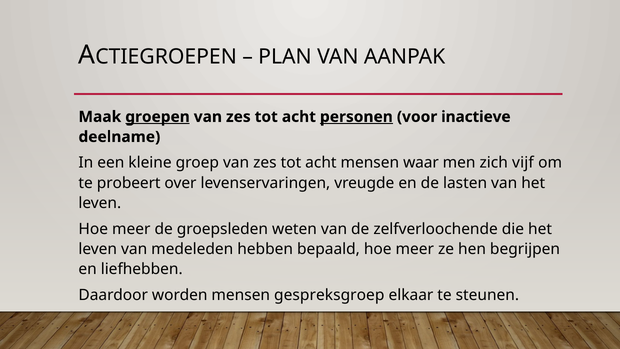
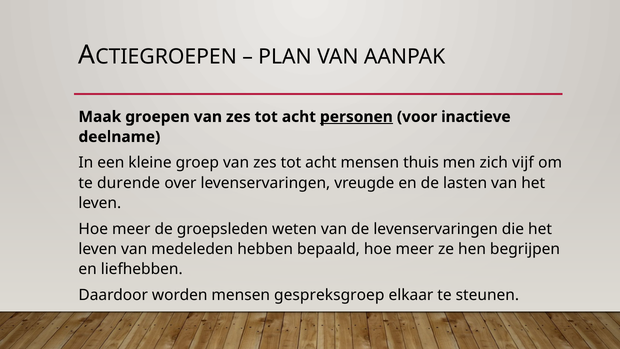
groepen underline: present -> none (158, 117)
waar: waar -> thuis (421, 163)
probeert: probeert -> durende (129, 183)
de zelfverloochende: zelfverloochende -> levenservaringen (436, 229)
